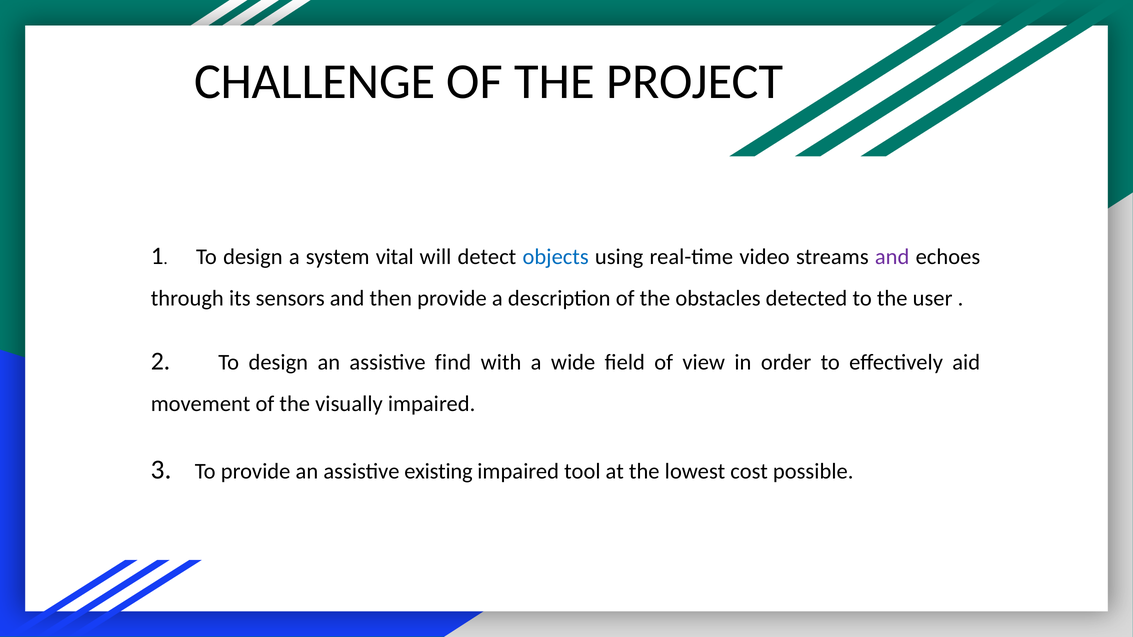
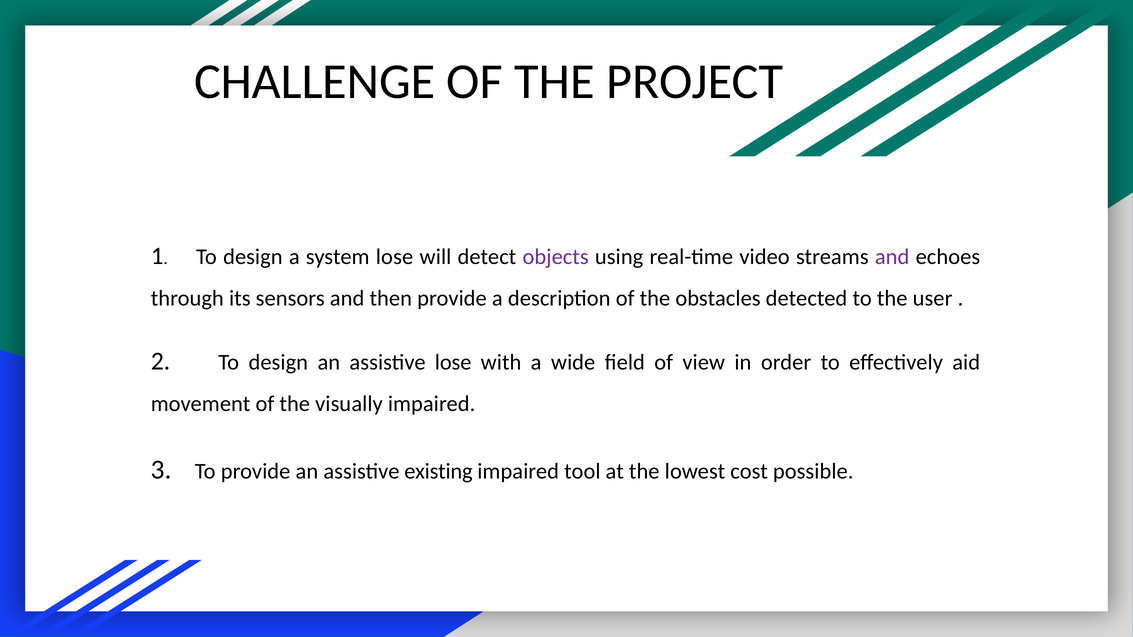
system vital: vital -> lose (395, 257)
objects colour: blue -> purple (556, 257)
assistive find: find -> lose (453, 363)
